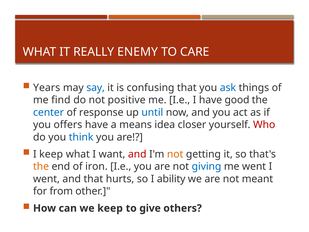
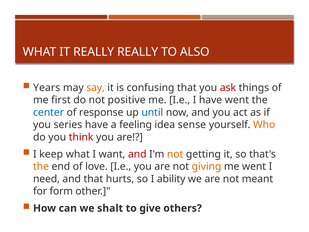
REALLY ENEMY: ENEMY -> REALLY (138, 52)
CARE: CARE -> ALSO (195, 52)
say colour: blue -> orange (96, 88)
ask colour: blue -> red (228, 88)
find: find -> first (61, 100)
have good: good -> went (237, 100)
offers: offers -> series (68, 125)
means: means -> feeling (136, 125)
closer: closer -> sense (192, 125)
Who colour: red -> orange (264, 125)
think colour: blue -> red (81, 137)
iron: iron -> love (96, 166)
giving colour: blue -> orange (207, 166)
went: went -> need (46, 179)
from: from -> form (61, 191)
we keep: keep -> shalt (110, 208)
